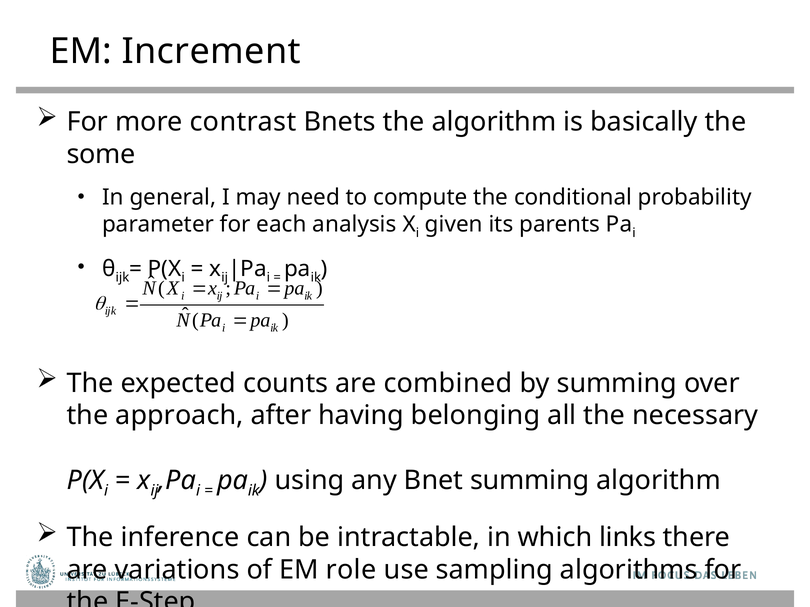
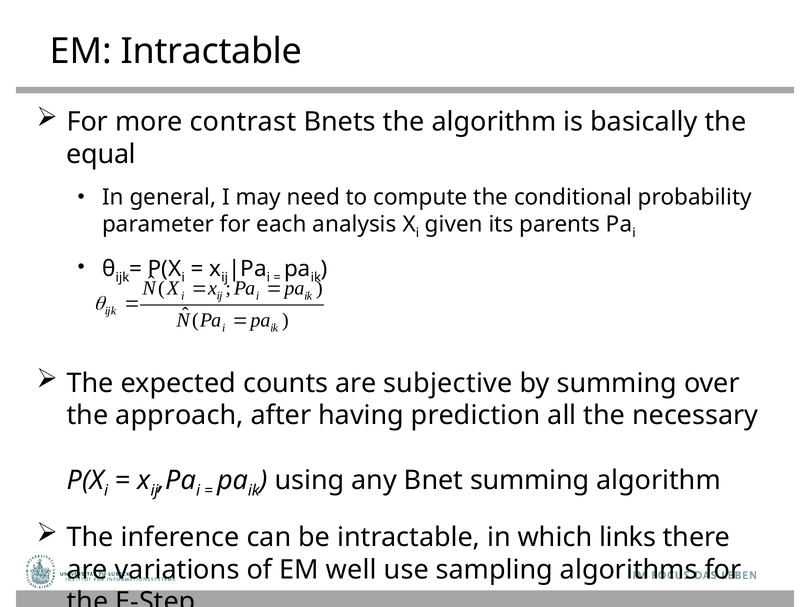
EM Increment: Increment -> Intractable (211, 51)
some: some -> equal (101, 154)
combined: combined -> subjective (448, 383)
belonging: belonging -> prediction (476, 416)
role: role -> well (351, 570)
